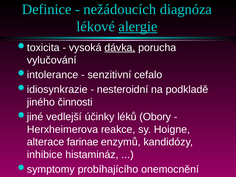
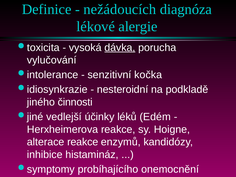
alergie underline: present -> none (138, 27)
cefalo: cefalo -> kočka (148, 75)
Obory: Obory -> Edém (155, 117)
alterace farinae: farinae -> reakce (83, 142)
